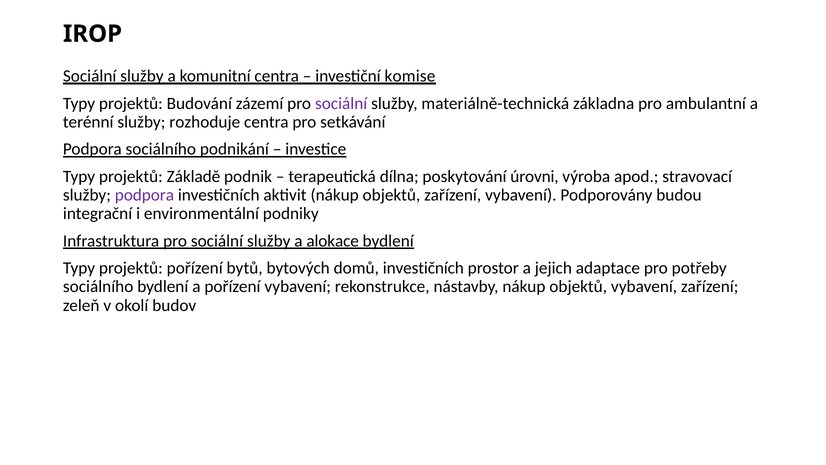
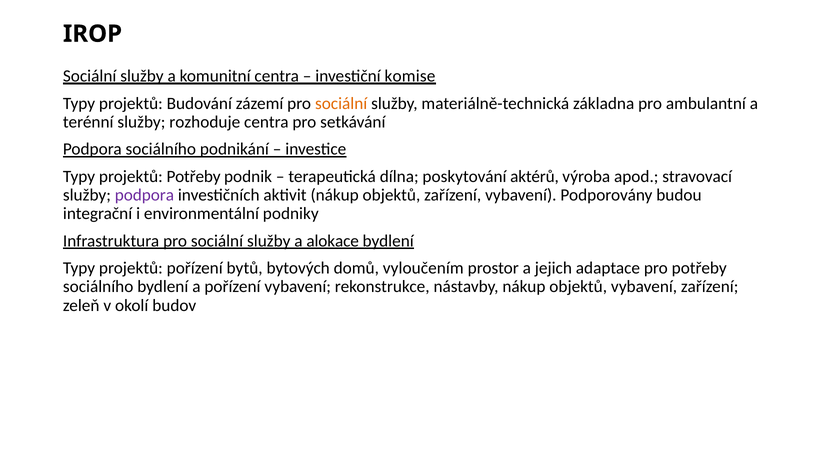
sociální colour: purple -> orange (341, 103)
projektů Základě: Základě -> Potřeby (194, 176)
úrovni: úrovni -> aktérů (535, 176)
domů investičních: investičních -> vyloučením (423, 268)
